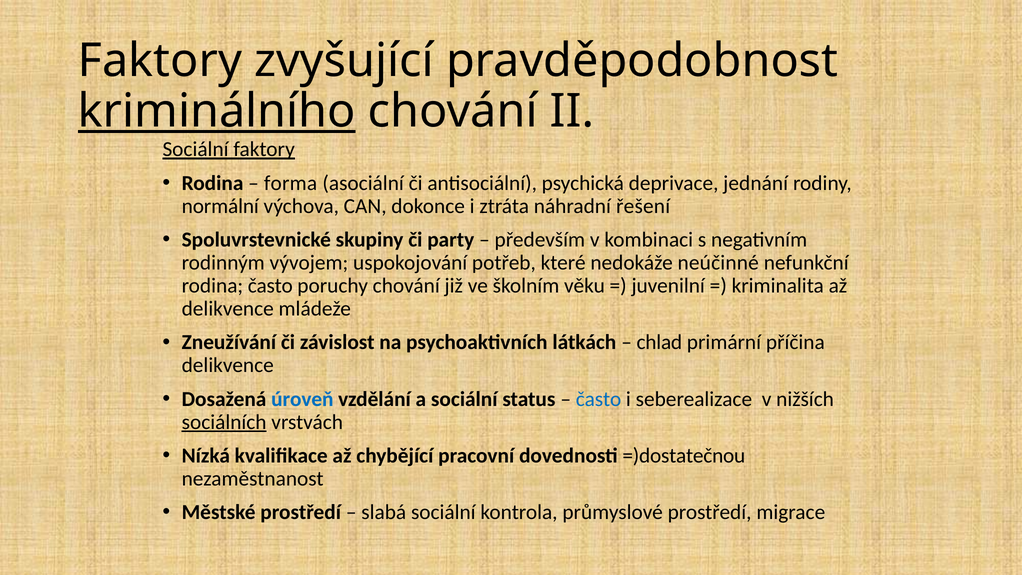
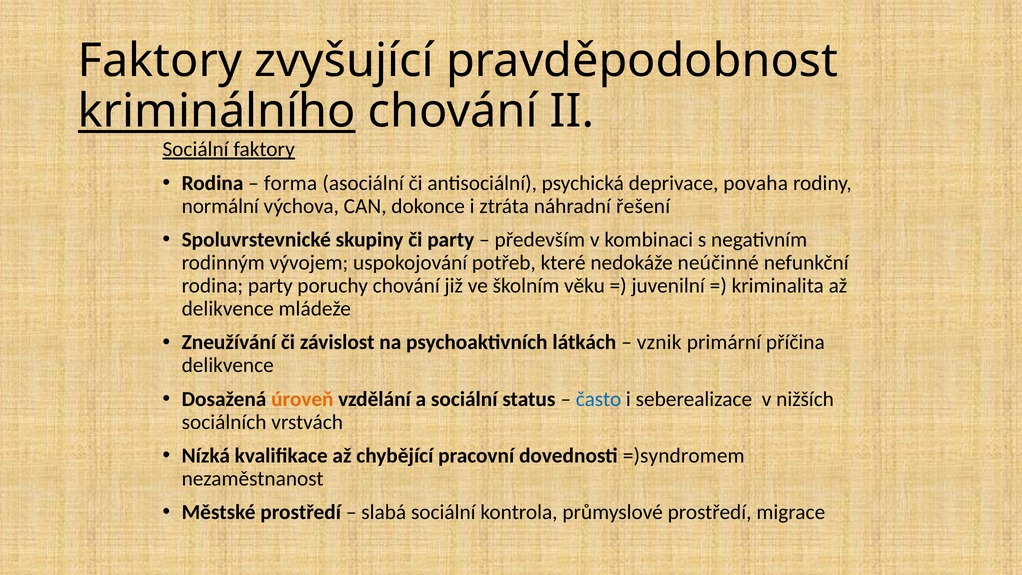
jednání: jednání -> povaha (756, 183)
rodina často: často -> party (270, 286)
chlad: chlad -> vznik (659, 342)
úroveň colour: blue -> orange (302, 399)
sociálních underline: present -> none (224, 422)
=)dostatečnou: =)dostatečnou -> =)syndromem (684, 456)
